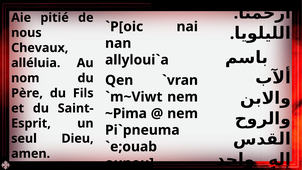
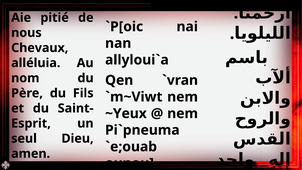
~Pima: ~Pima -> ~Yeux (126, 113)
